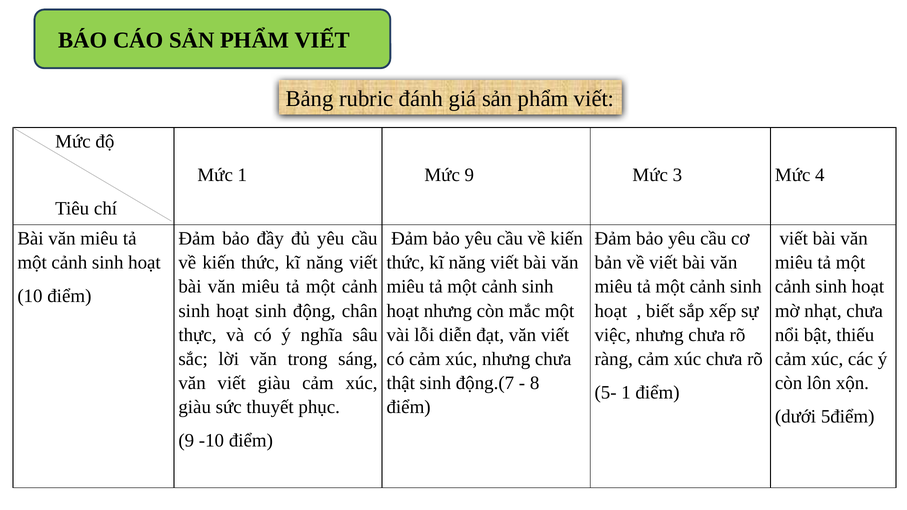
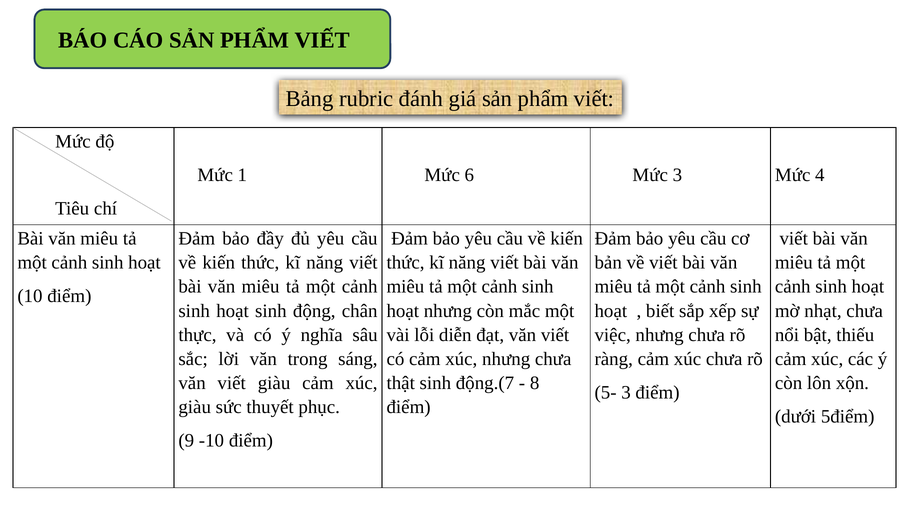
Mức 9: 9 -> 6 (469, 175)
5- 1: 1 -> 3 (626, 393)
